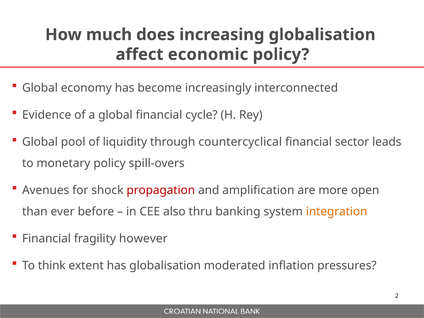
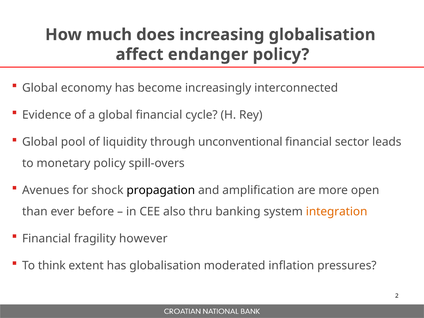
economic: economic -> endanger (208, 54)
countercyclical: countercyclical -> unconventional (240, 142)
propagation colour: red -> black (161, 190)
